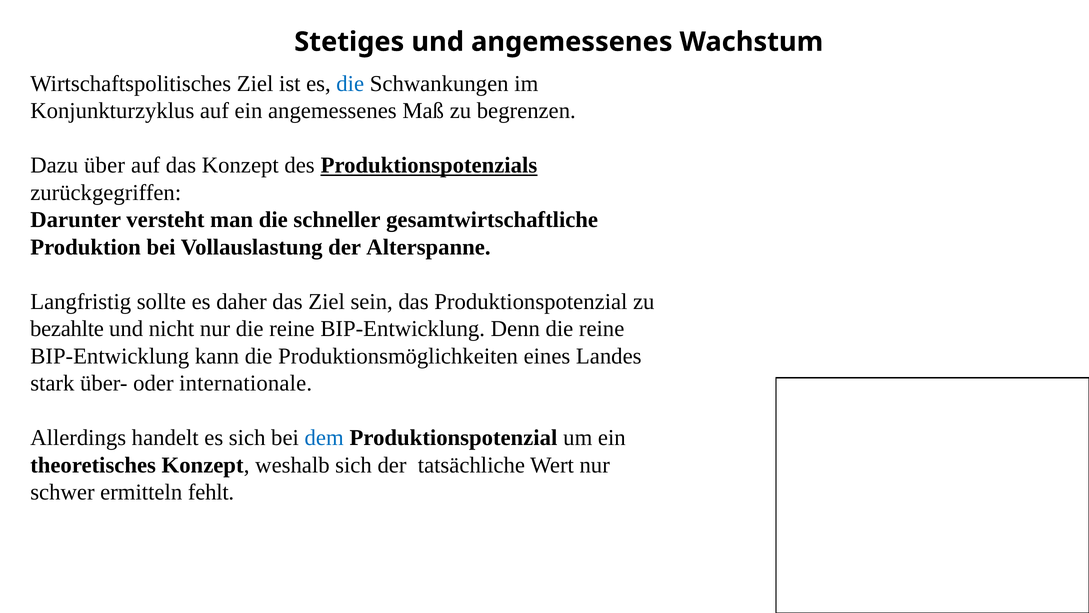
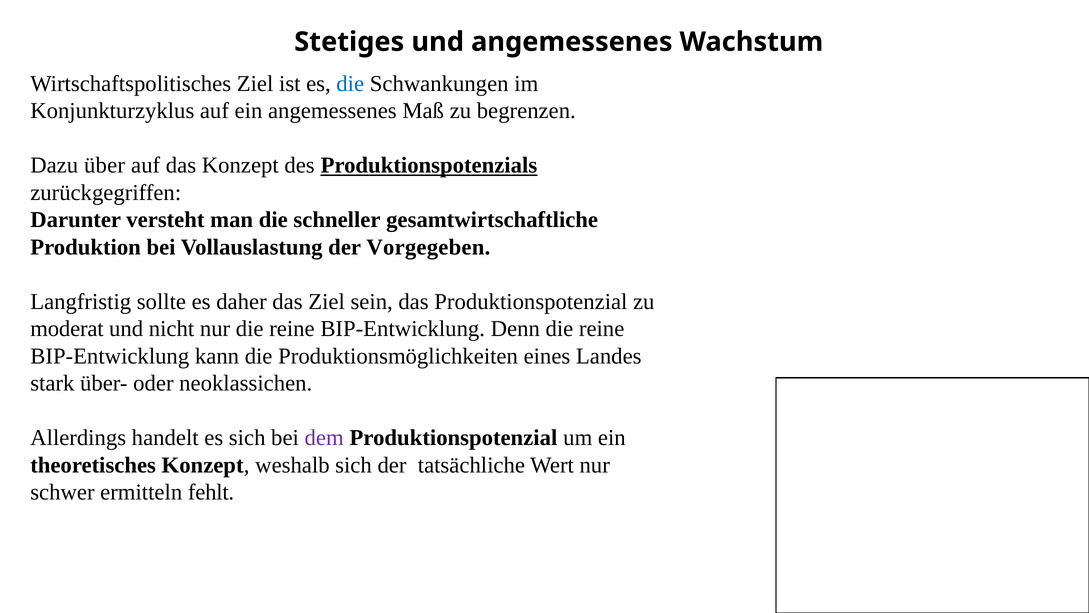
Alterspanne: Alterspanne -> Vorgegeben (428, 247)
bezahlte: bezahlte -> moderat (67, 329)
internationale: internationale -> neoklassichen (246, 383)
dem colour: blue -> purple (324, 438)
